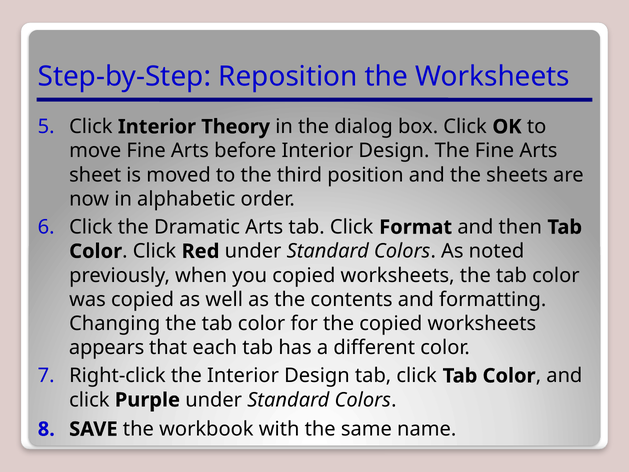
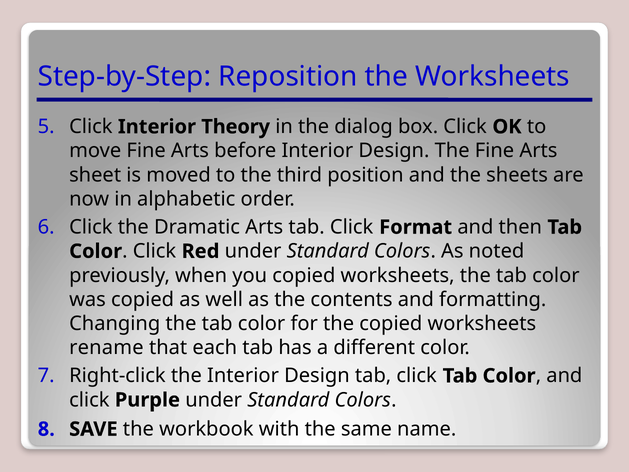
appears: appears -> rename (106, 348)
